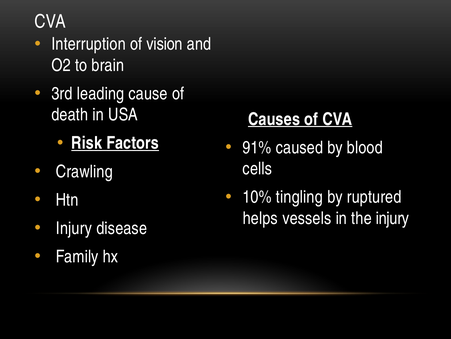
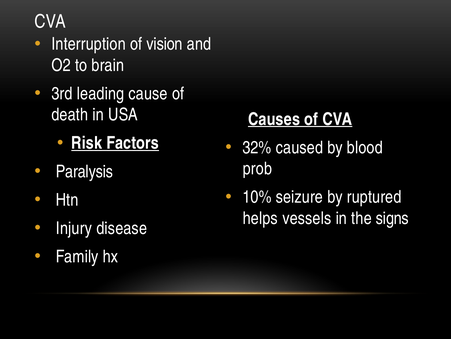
91%: 91% -> 32% (257, 147)
cells: cells -> prob (257, 168)
Crawling: Crawling -> Paralysis (84, 171)
tingling: tingling -> seizure (299, 197)
the injury: injury -> signs (392, 218)
